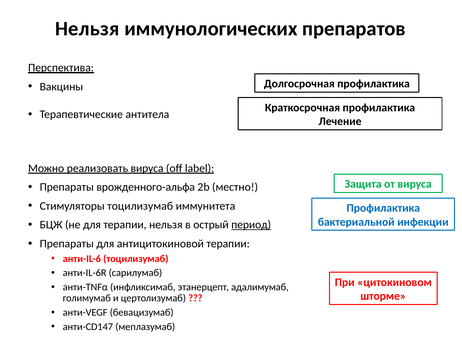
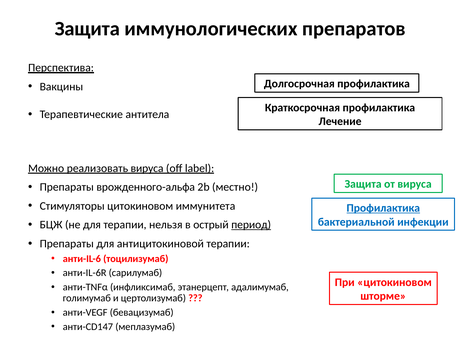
Нельзя: Нельзя -> Защита (87, 29)
Стимуляторы тоцилизумаб: тоцилизумаб -> цитокиновом (140, 206)
Профилактика underline: none -> present (383, 208)
